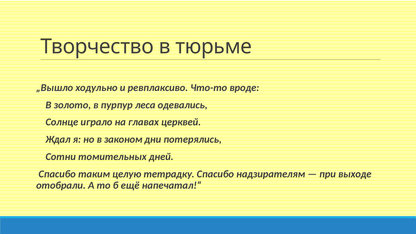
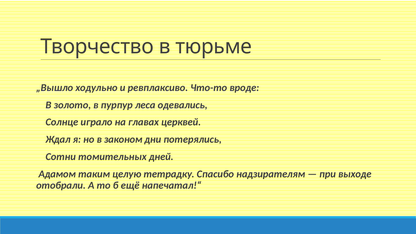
Спасибо: Спасибо -> Адамом (57, 174)
